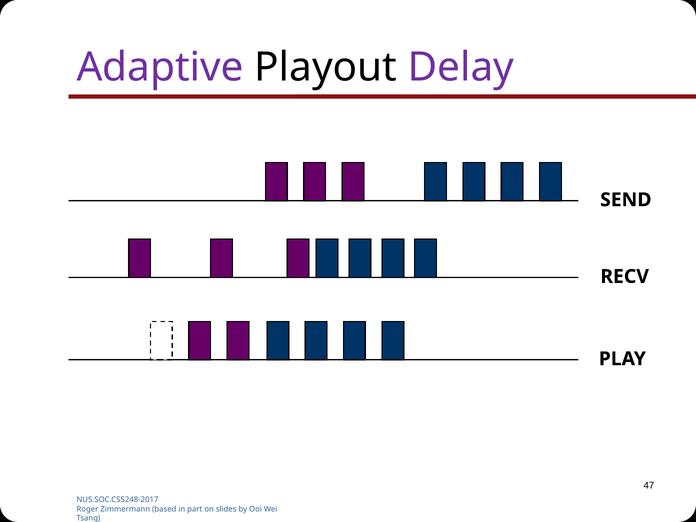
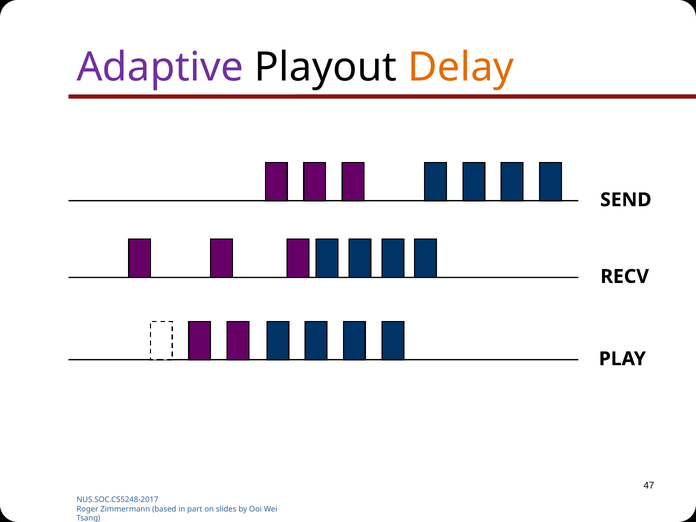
Delay colour: purple -> orange (461, 67)
